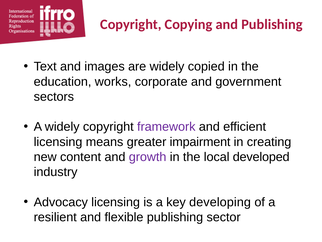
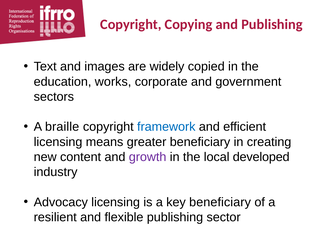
A widely: widely -> braille (62, 127)
framework colour: purple -> blue (166, 127)
greater impairment: impairment -> beneficiary (200, 142)
key developing: developing -> beneficiary (220, 202)
